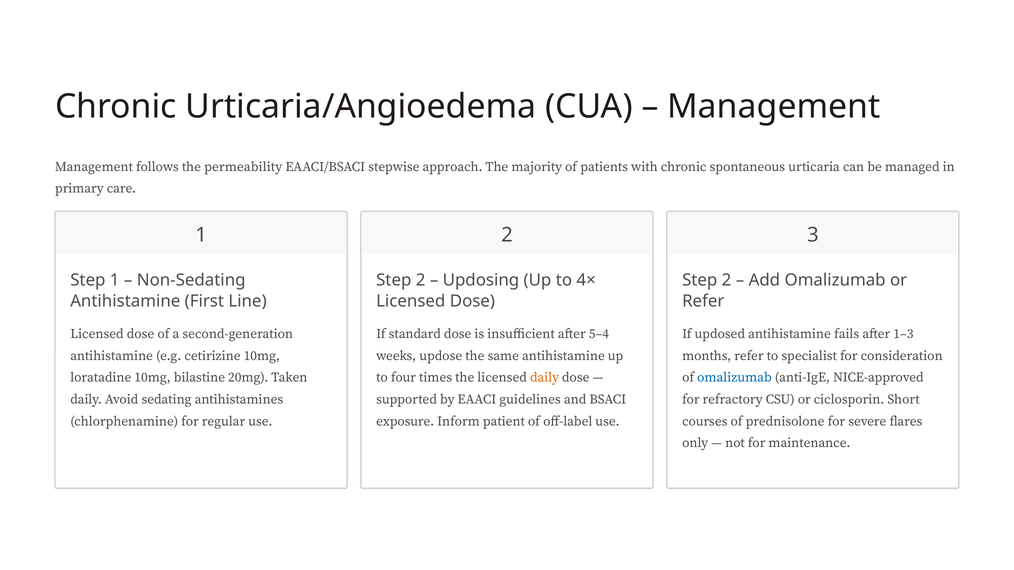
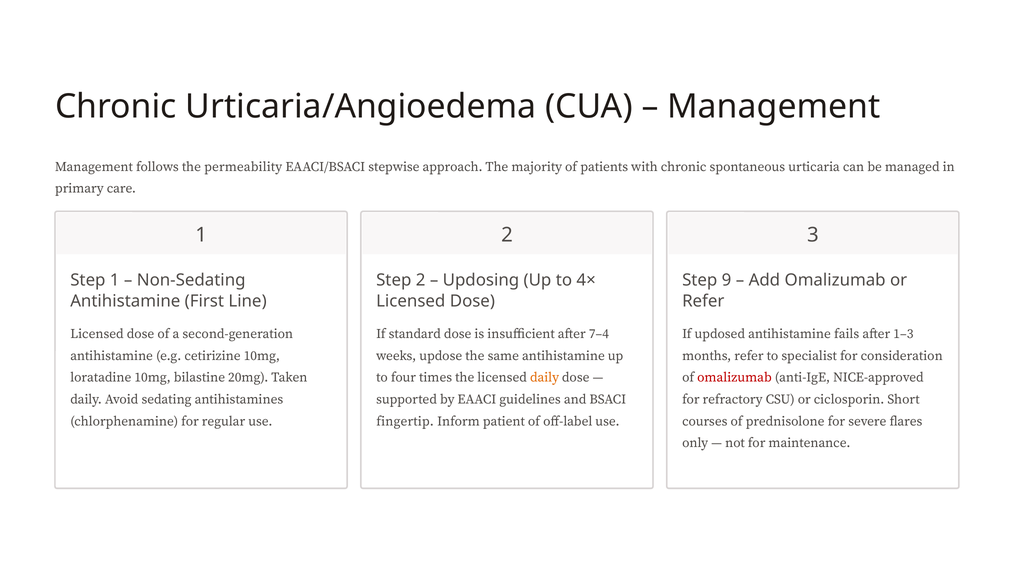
2: 2 -> 9 (726, 280)
5–4: 5–4 -> 7–4 (599, 334)
omalizumab colour: blue -> red (734, 378)
exposure: exposure -> fingertip (405, 421)
